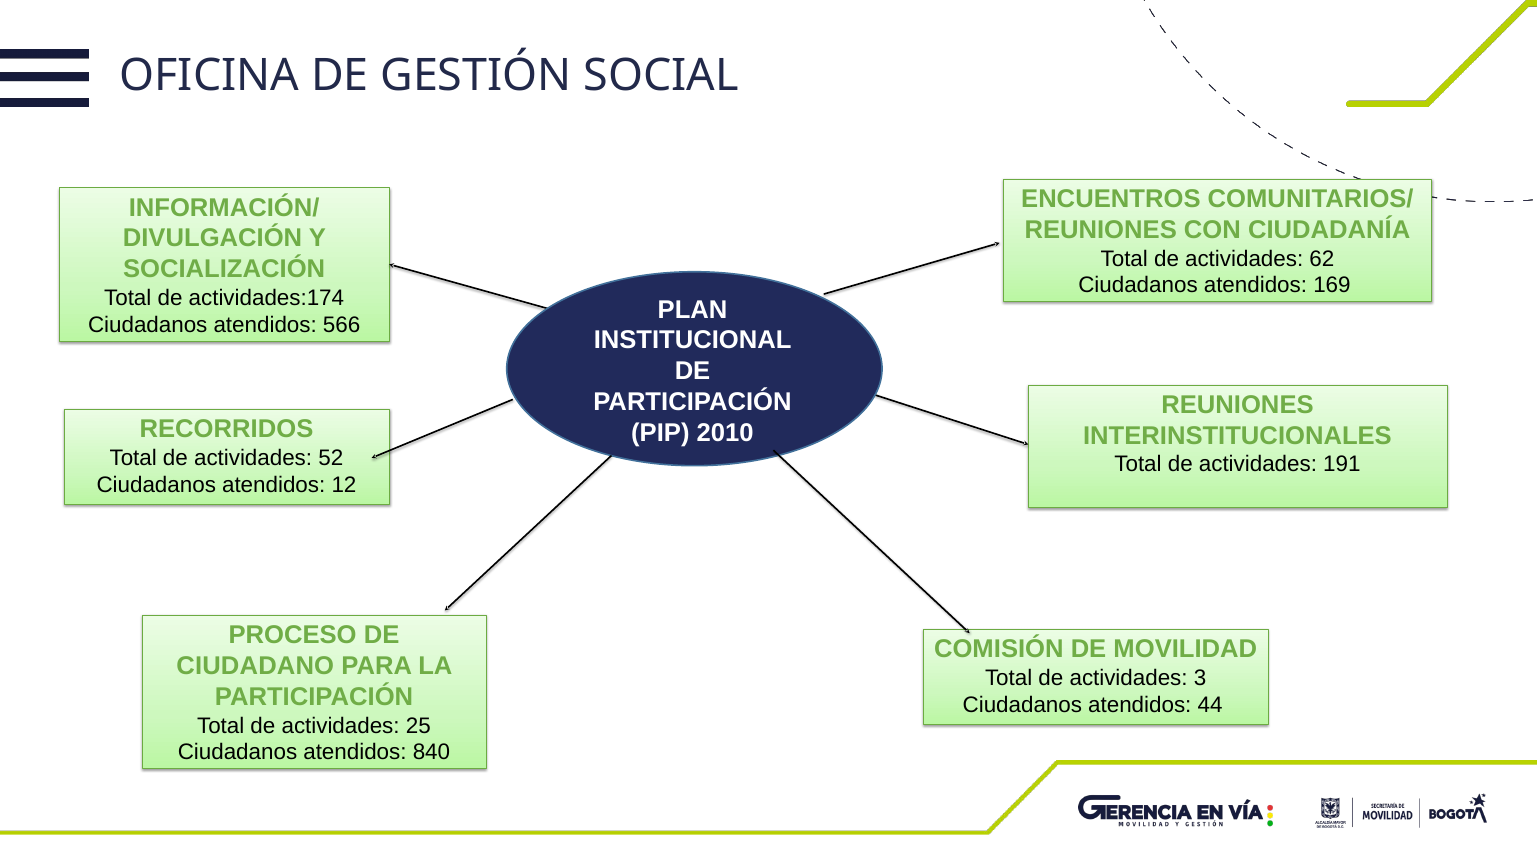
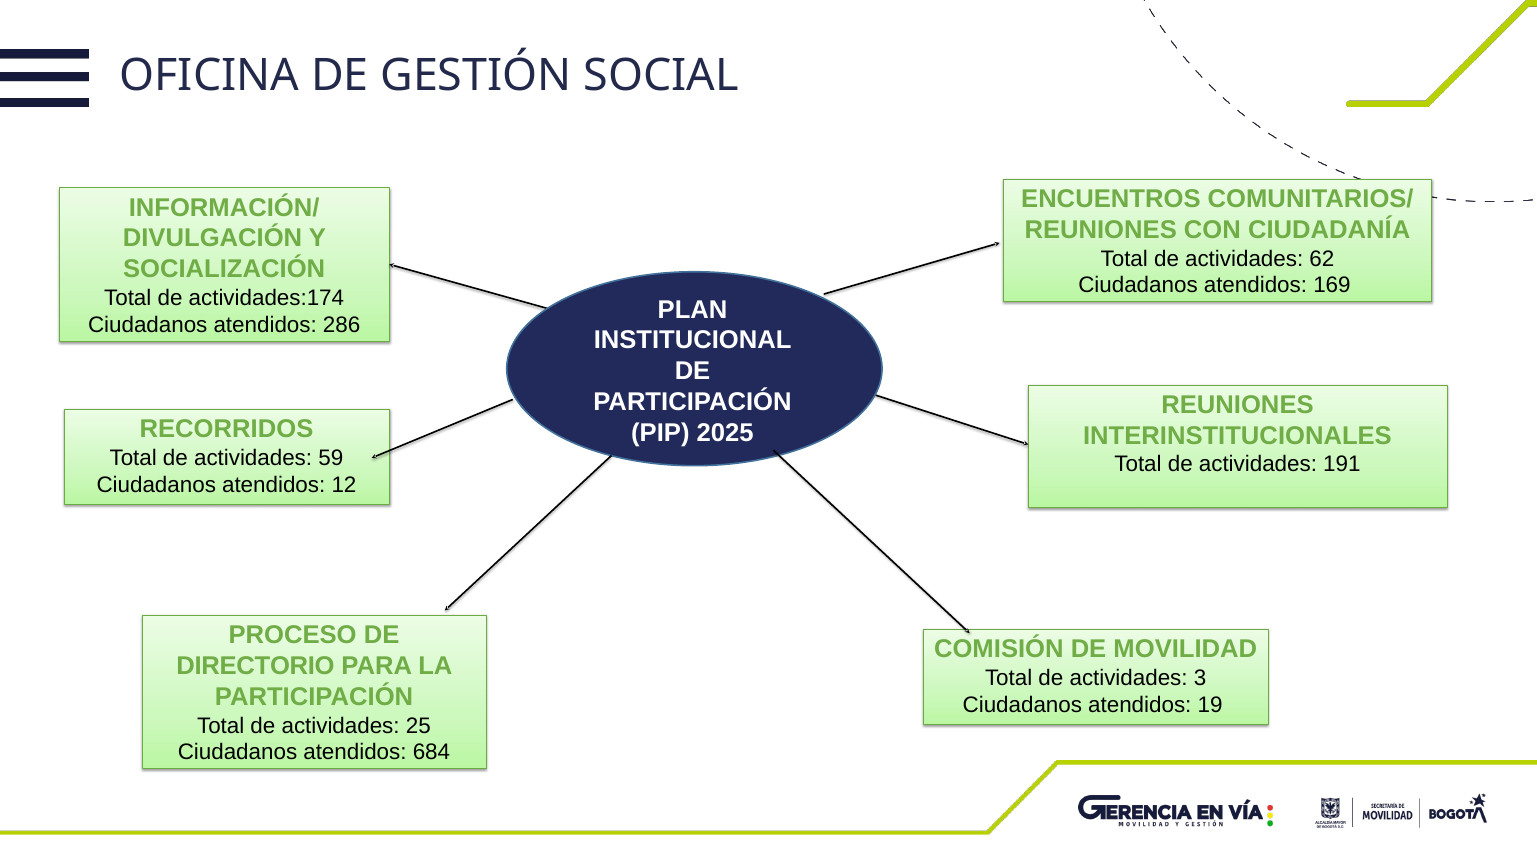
566: 566 -> 286 (342, 325)
2010: 2010 -> 2025 (725, 432)
52: 52 -> 59 (331, 458)
CIUDADANO: CIUDADANO -> DIRECTORIO (255, 666)
44: 44 -> 19 (1210, 705)
840: 840 -> 684 (431, 752)
